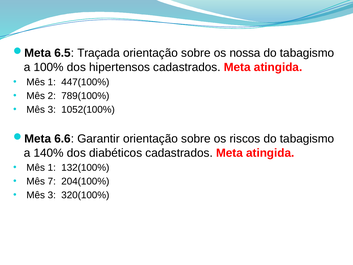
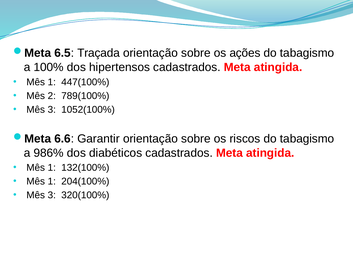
nossa: nossa -> ações (245, 53)
140%: 140% -> 986% (49, 153)
7: 7 -> 1 (52, 181)
